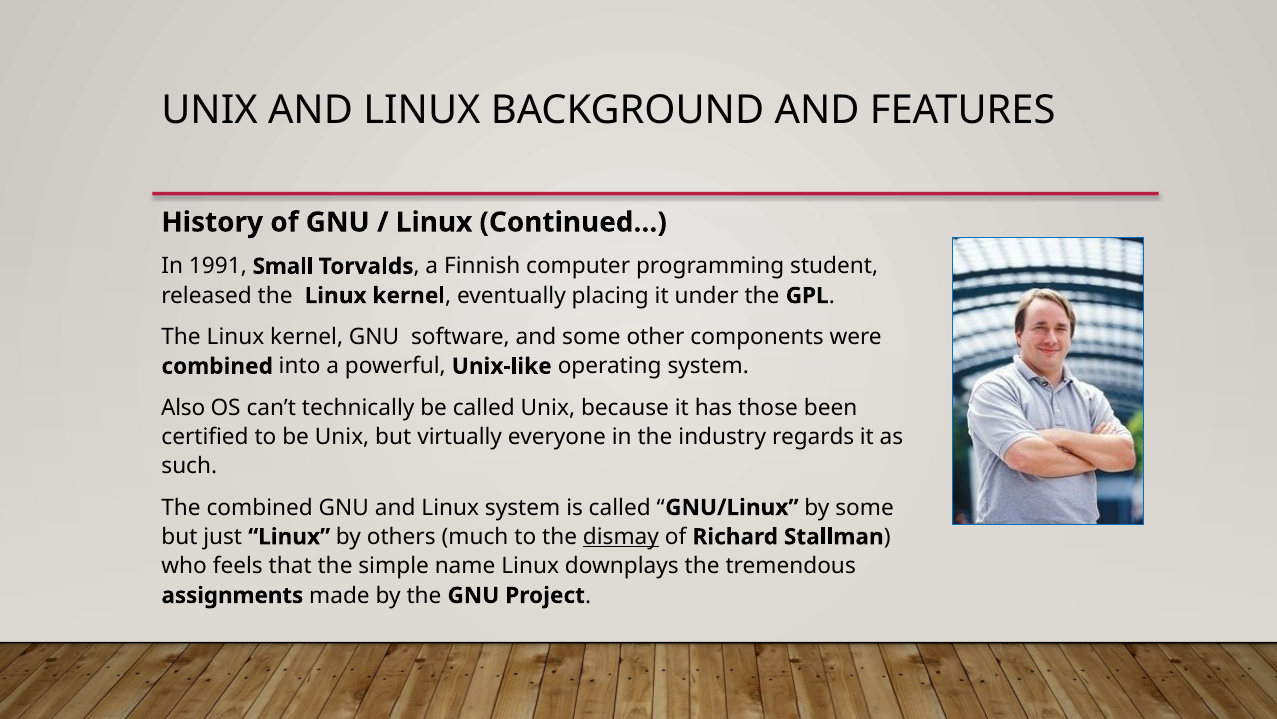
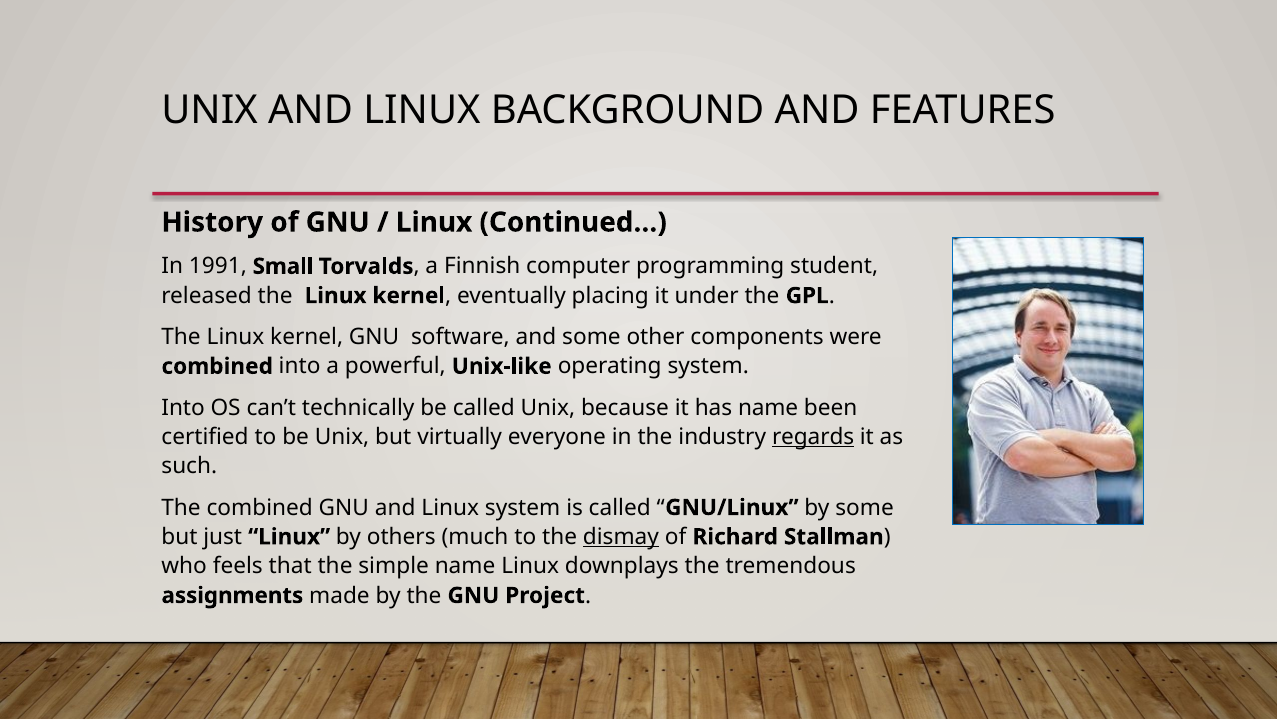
Also: Also -> Into (183, 407)
has those: those -> name (768, 407)
regards underline: none -> present (813, 437)
